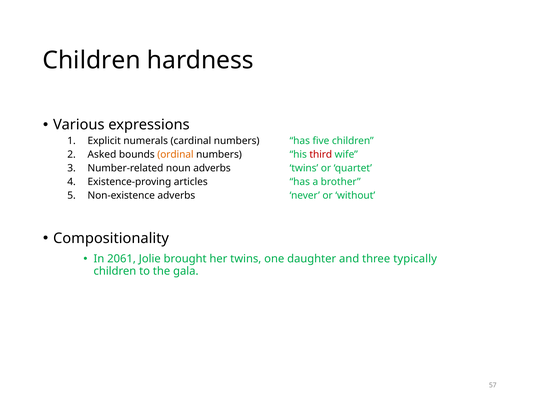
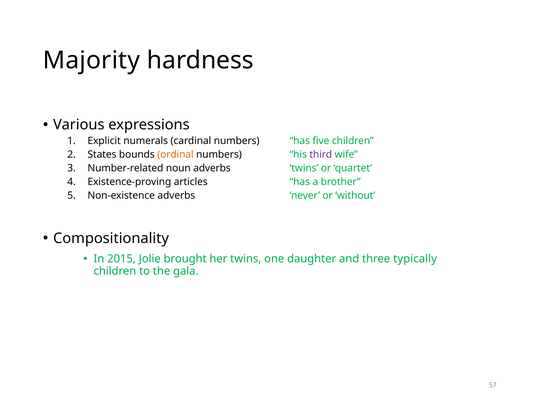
Children: Children -> Majority (91, 60)
Asked: Asked -> States (102, 155)
third colour: red -> purple (321, 155)
2061: 2061 -> 2015 (122, 259)
